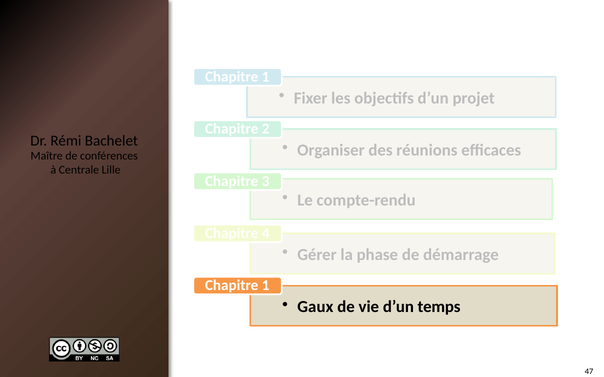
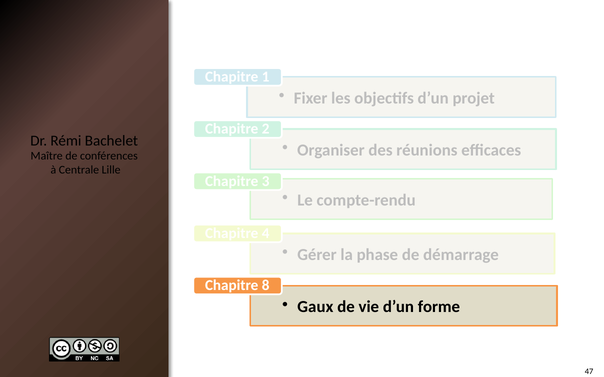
1: 1 -> 8 (266, 286)
temps: temps -> forme (439, 307)
